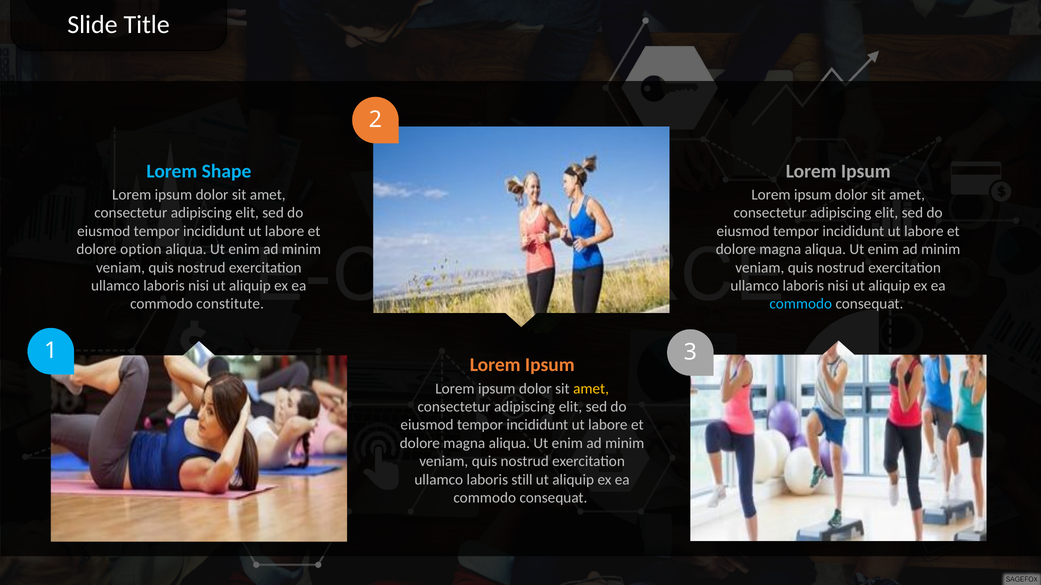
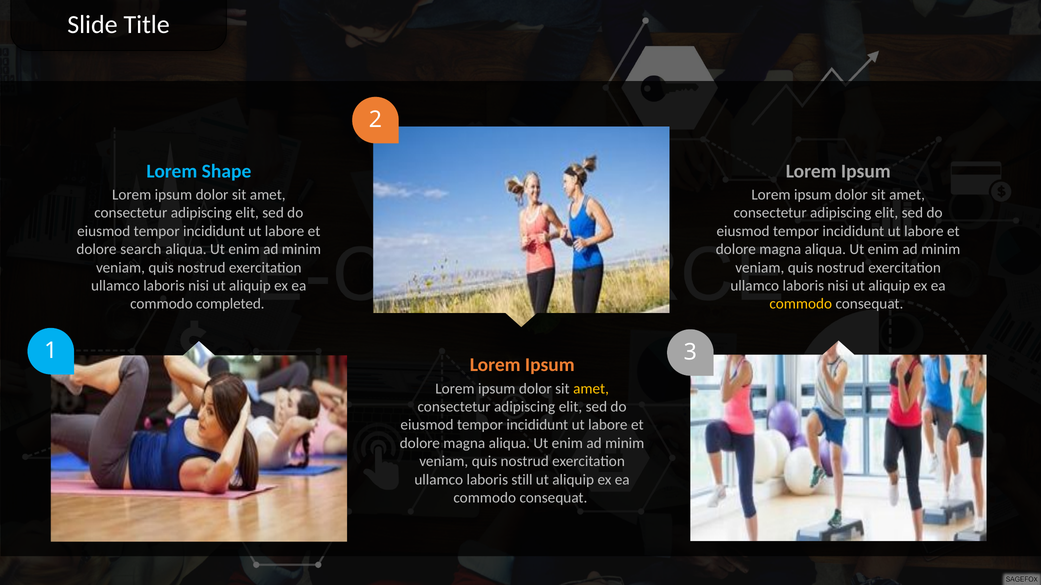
option: option -> search (141, 250)
constitute: constitute -> completed (230, 304)
commodo colour: light blue -> yellow (801, 304)
